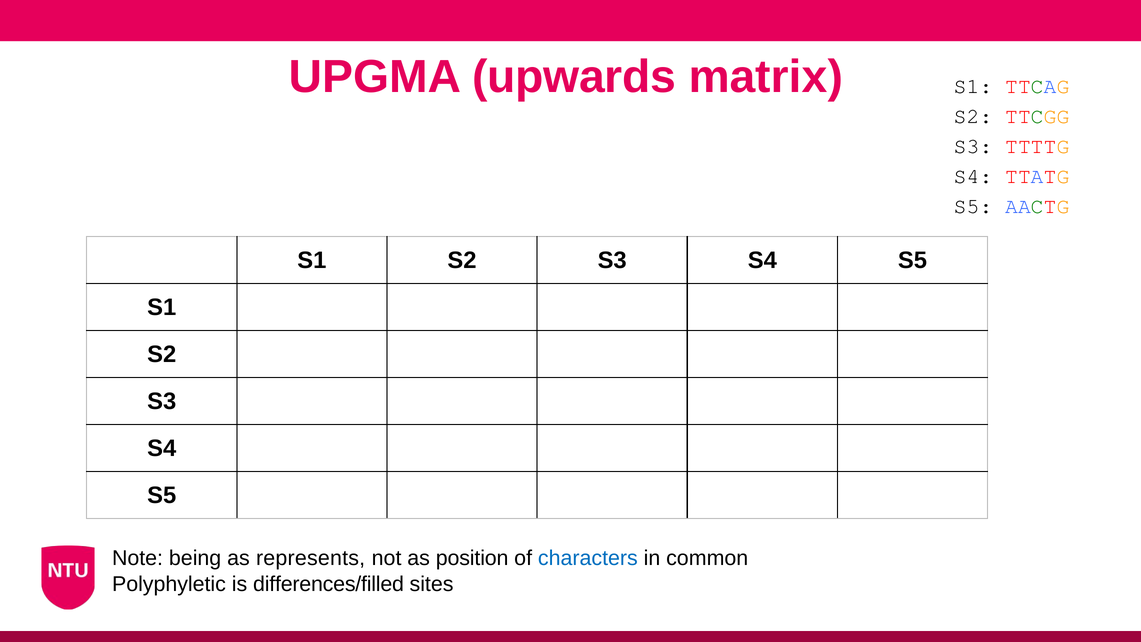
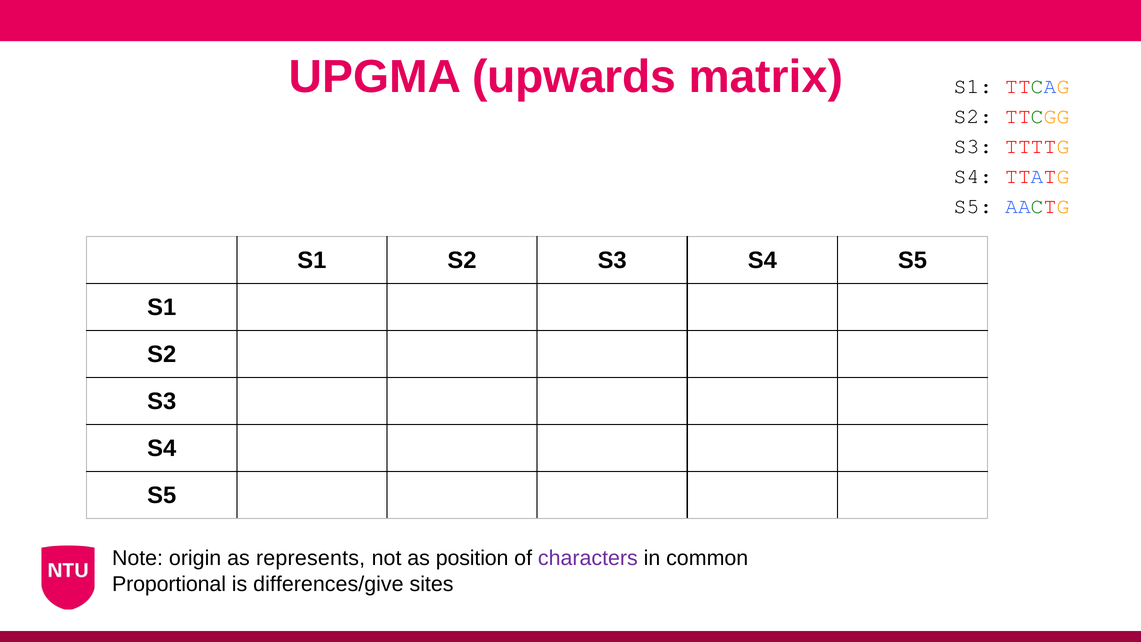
being: being -> origin (195, 558)
characters colour: blue -> purple (588, 558)
Polyphyletic: Polyphyletic -> Proportional (169, 584)
differences/filled: differences/filled -> differences/give (328, 584)
